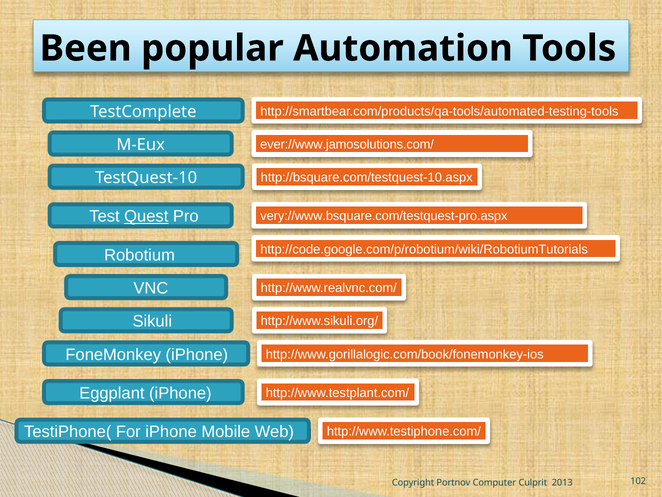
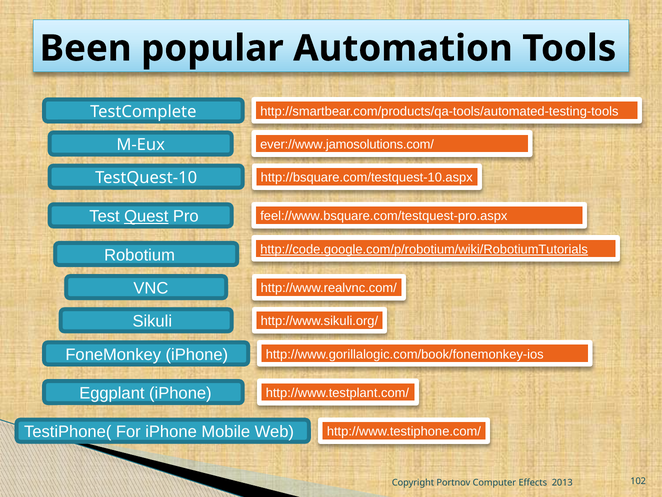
very://www.bsquare.com/testquest-pro.aspx: very://www.bsquare.com/testquest-pro.aspx -> feel://www.bsquare.com/testquest-pro.aspx (384, 216)
http://code.google.com/p/robotium/wiki/RobotiumTutorials underline: none -> present (424, 249)
Culprit: Culprit -> Effects (533, 482)
